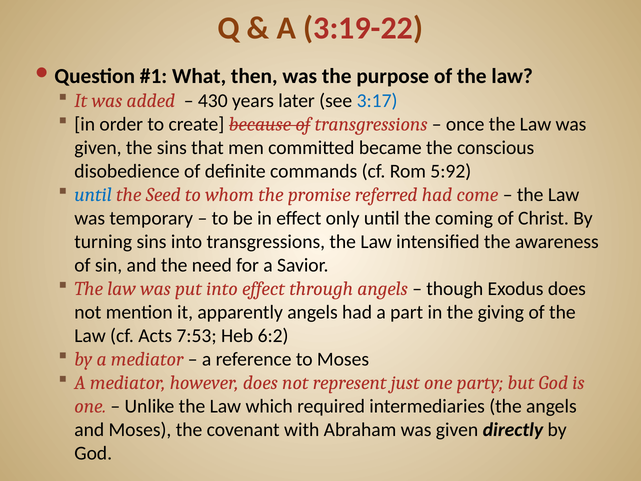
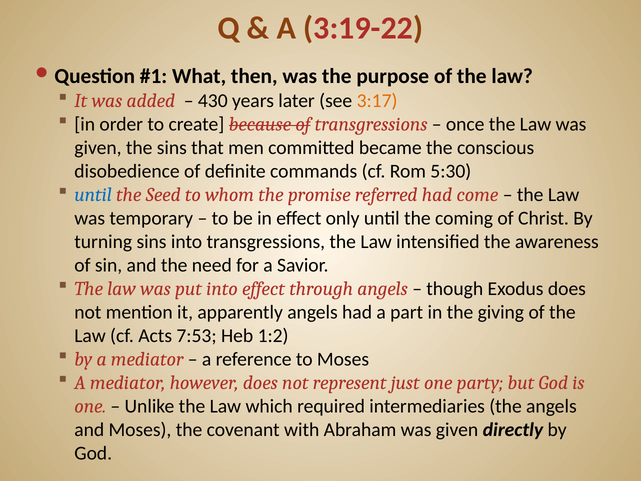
3:17 colour: blue -> orange (377, 101)
5:92: 5:92 -> 5:30 (451, 171)
6:2: 6:2 -> 1:2 (273, 336)
